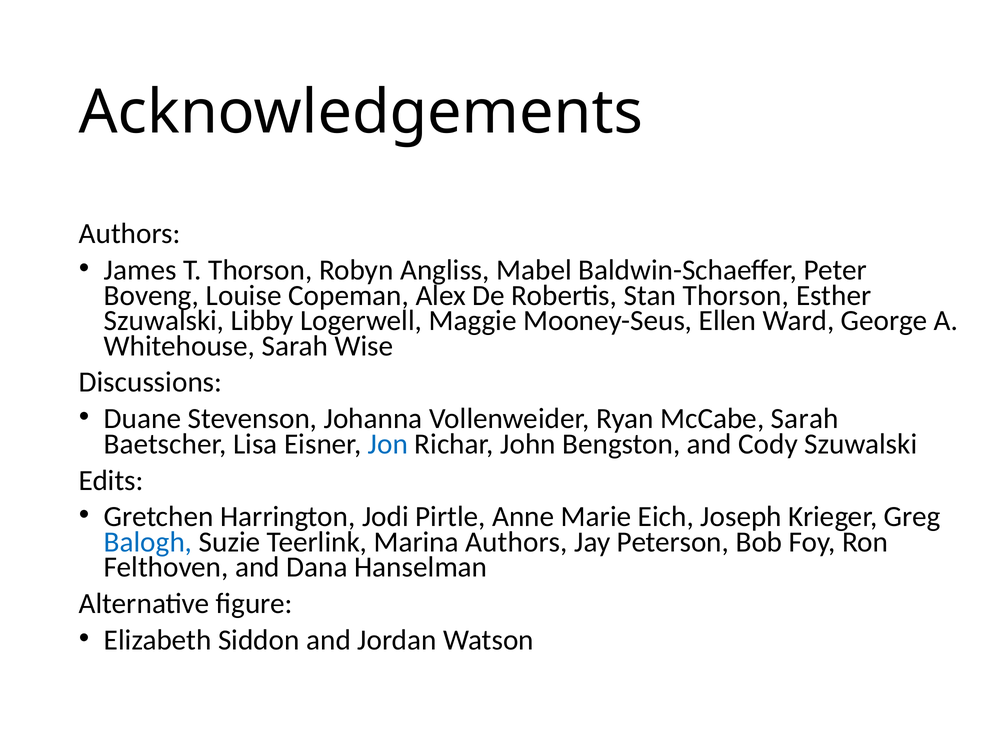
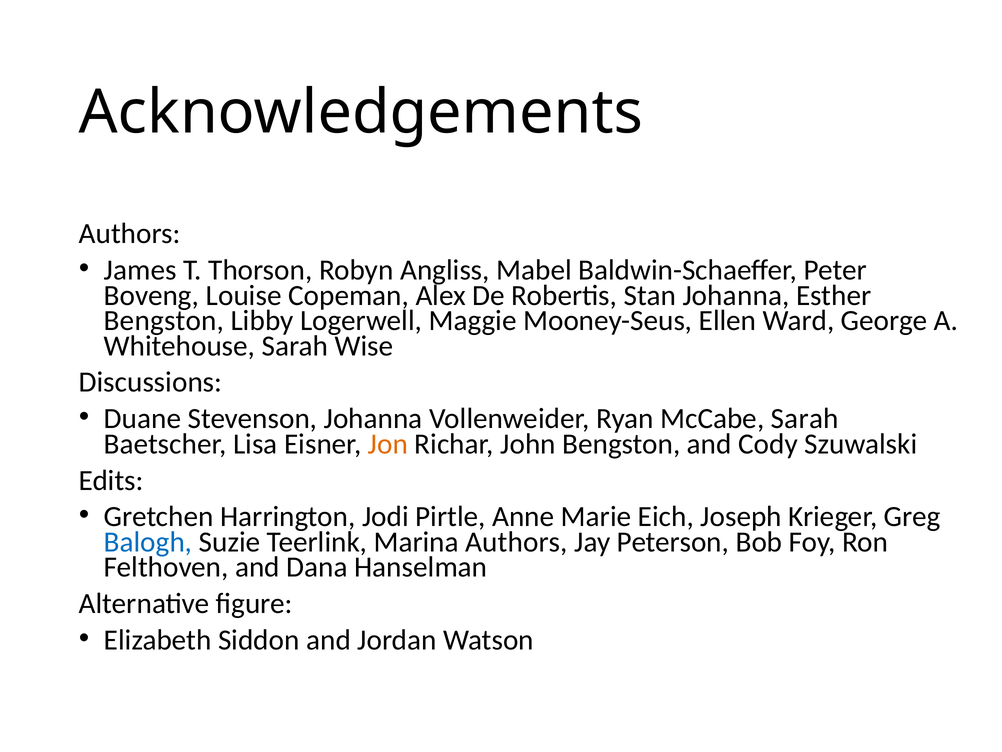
Stan Thorson: Thorson -> Johanna (736, 295)
Szuwalski: Szuwalski -> Bengston (164, 320)
Jon colour: blue -> orange (388, 444)
